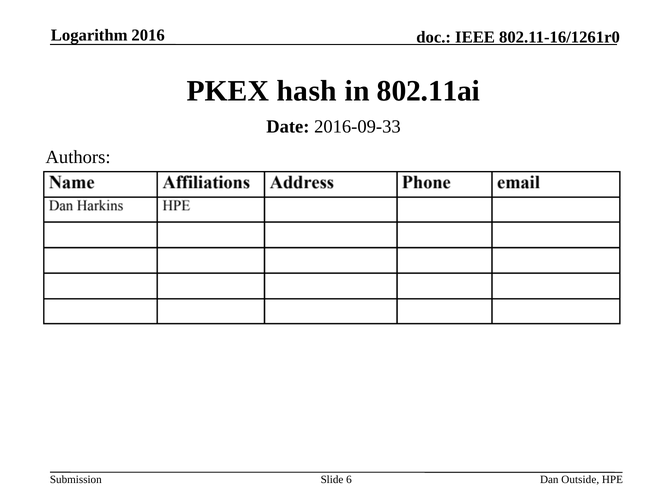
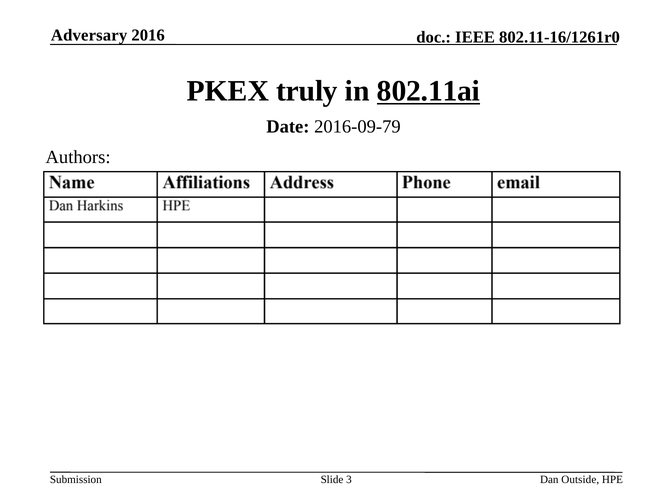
Logarithm: Logarithm -> Adversary (89, 35)
hash: hash -> truly (307, 91)
802.11ai underline: none -> present (429, 91)
2016-09-33: 2016-09-33 -> 2016-09-79 (357, 127)
6: 6 -> 3 (349, 480)
